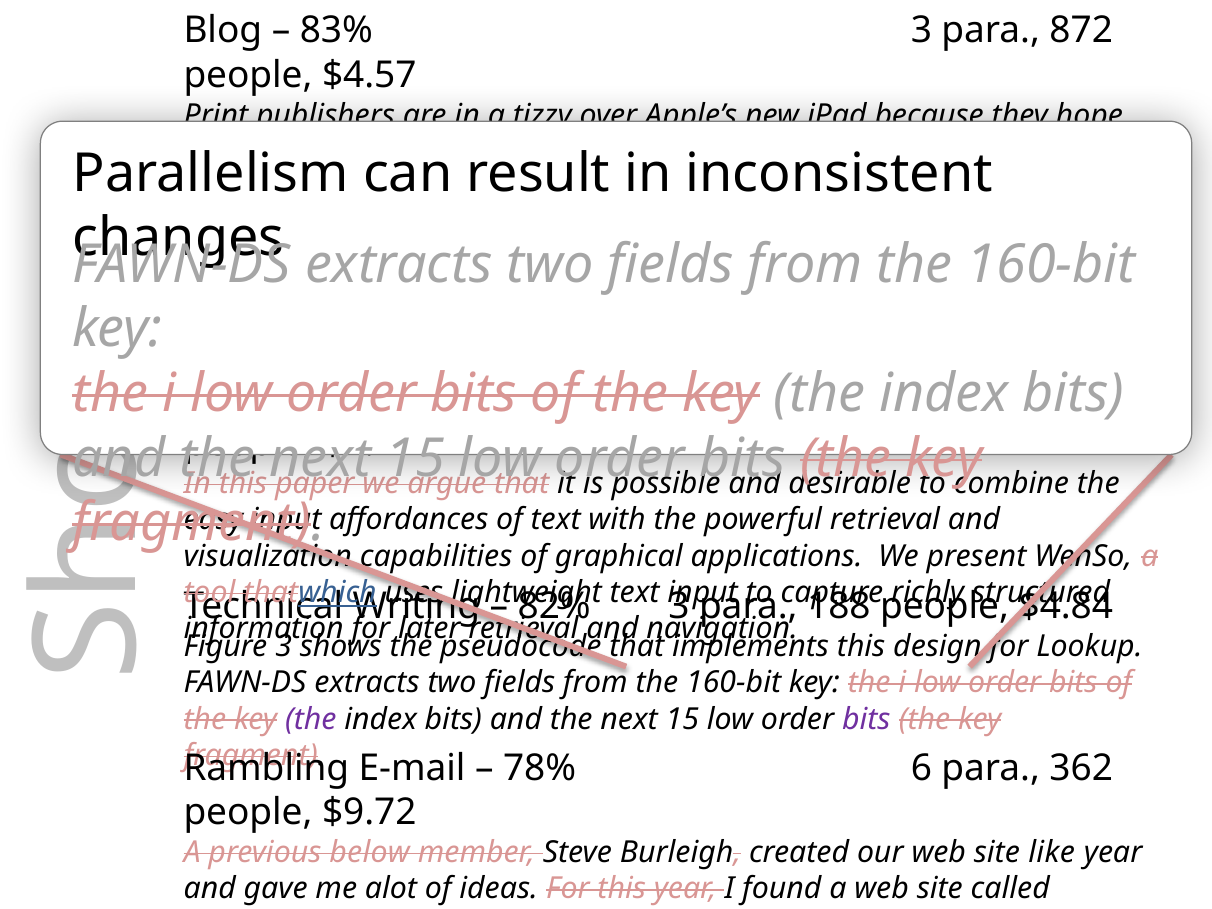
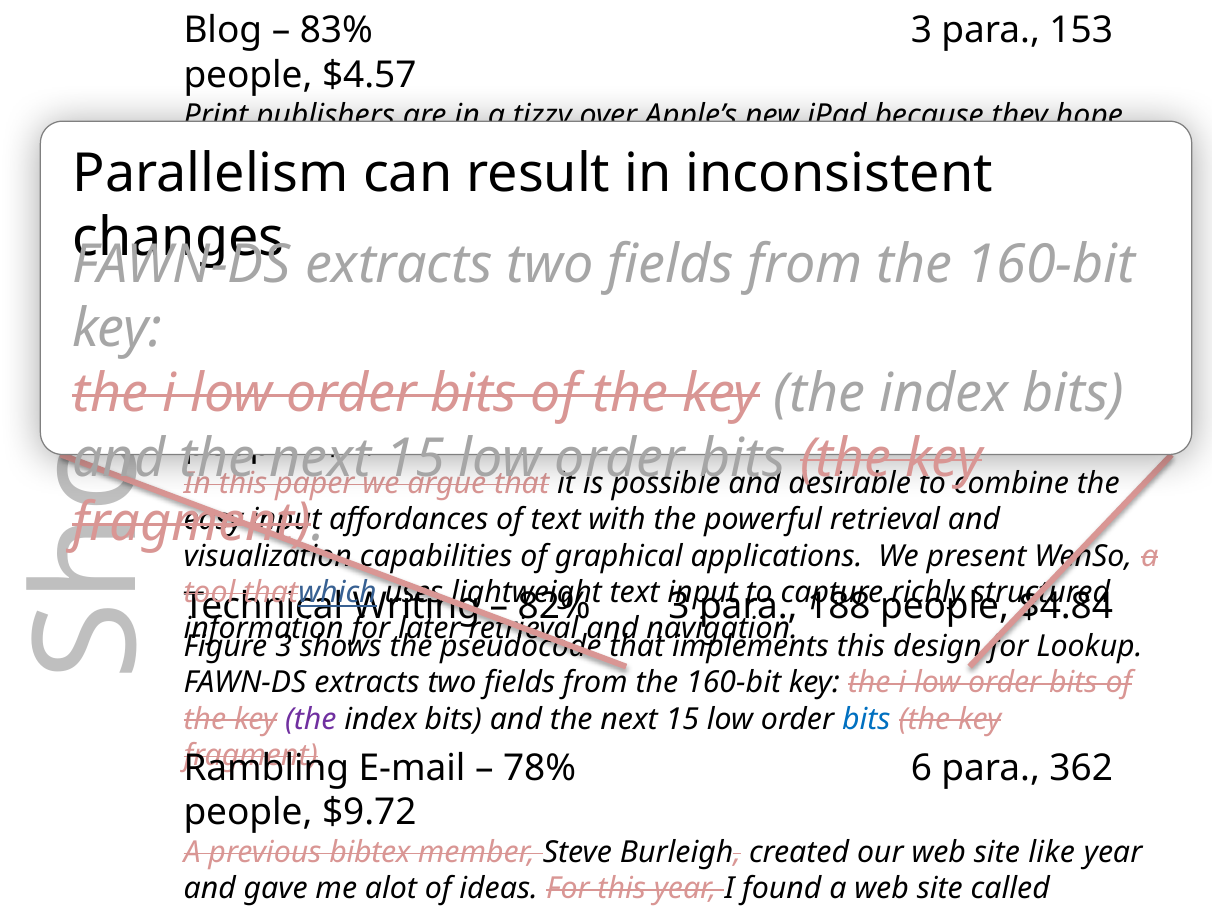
872: 872 -> 153 (1081, 31)
bits colour: purple -> blue (866, 719)
below: below -> bibtex (370, 852)
